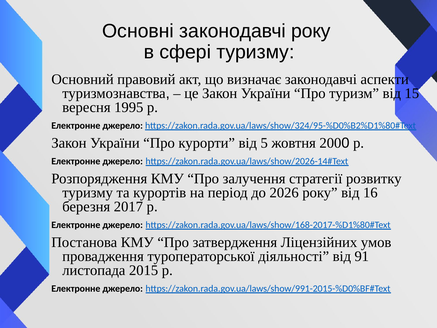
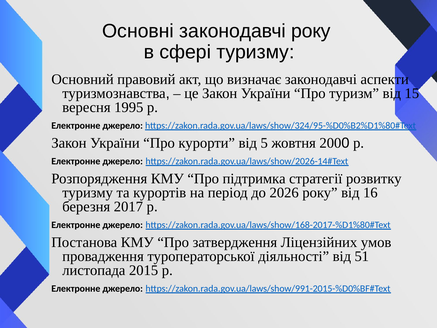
залучення: залучення -> підтримка (254, 179)
91: 91 -> 51 (362, 256)
